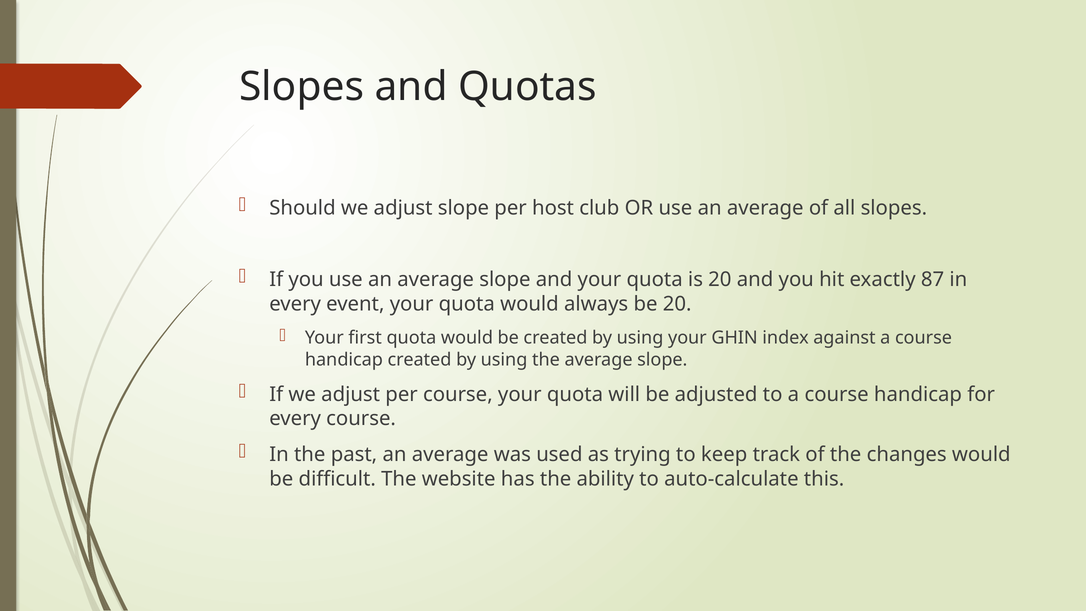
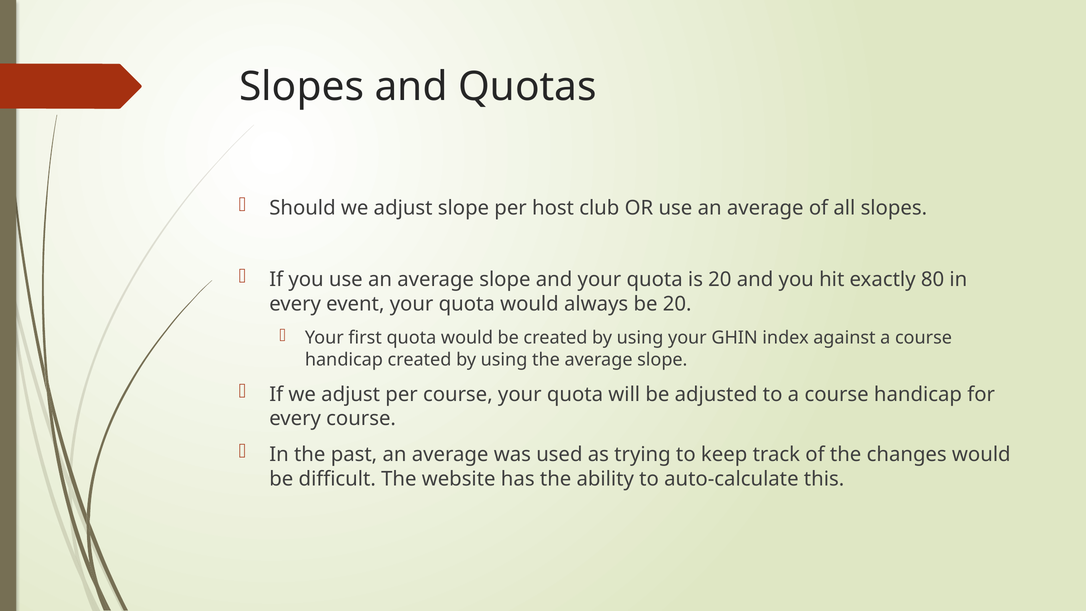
87: 87 -> 80 (933, 279)
